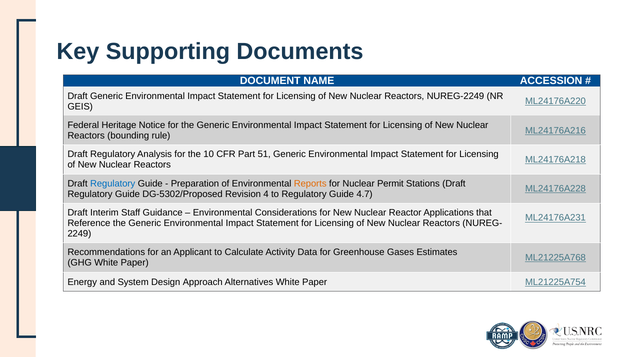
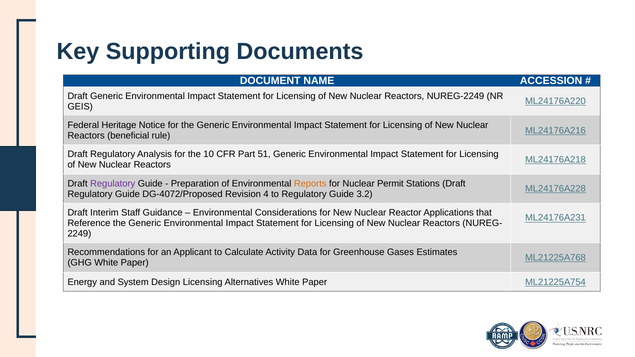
bounding: bounding -> beneficial (128, 136)
Regulatory colour: blue -> purple (113, 184)
DG-5302/Proposed: DG-5302/Proposed -> DG-4072/Proposed (183, 194)
4.7: 4.7 -> 3.2 (365, 194)
Design Approach: Approach -> Licensing (203, 282)
